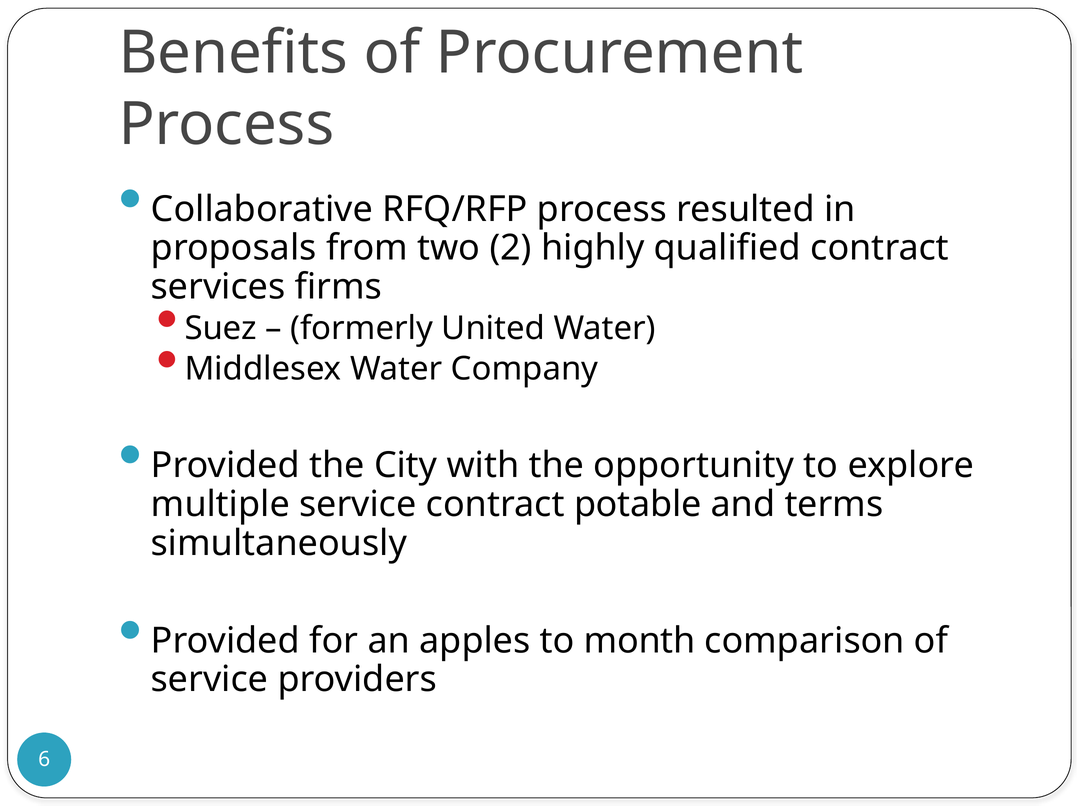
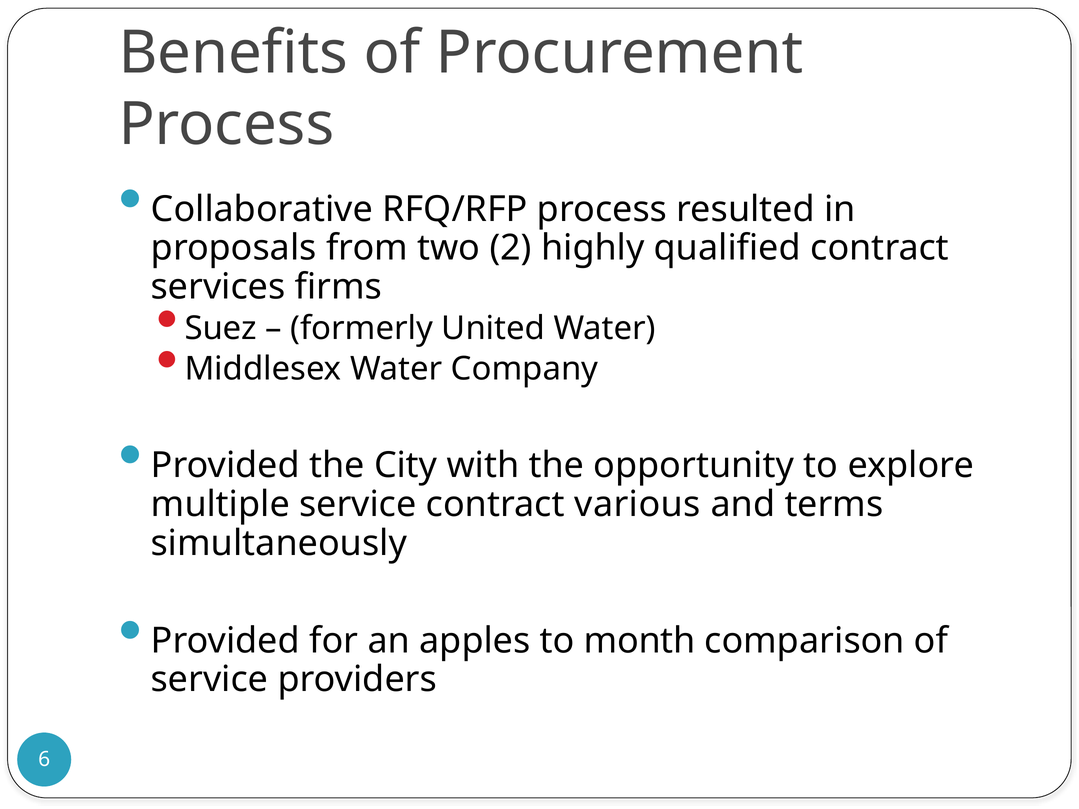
potable: potable -> various (637, 504)
